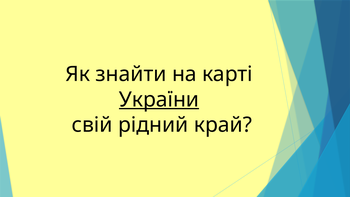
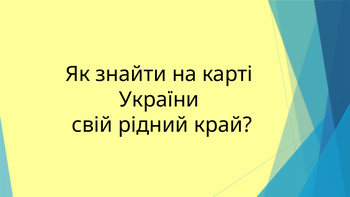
України underline: present -> none (159, 100)
